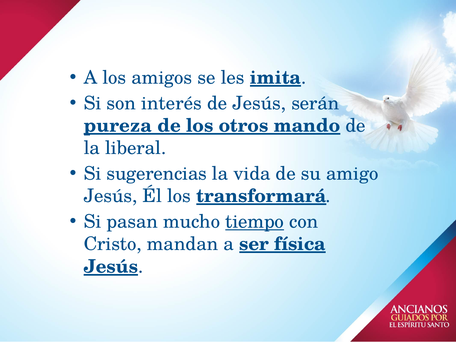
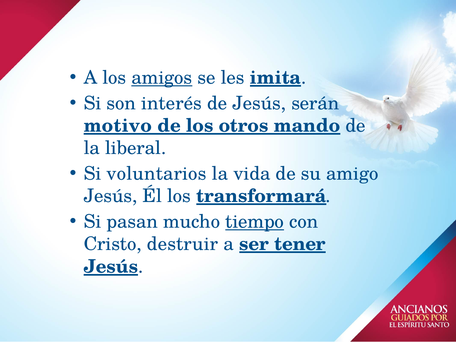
amigos underline: none -> present (162, 78)
pureza: pureza -> motivo (118, 126)
sugerencias: sugerencias -> voluntarios (157, 174)
mandan: mandan -> destruir (183, 244)
física: física -> tener (300, 244)
